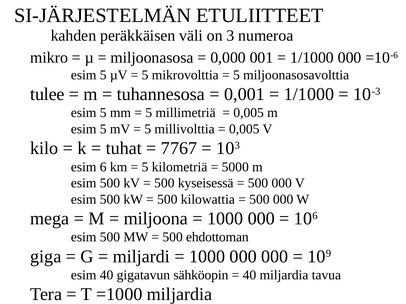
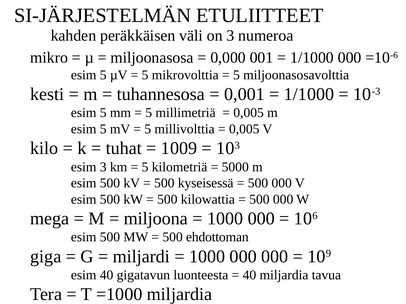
tulee: tulee -> kesti (47, 94)
7767: 7767 -> 1009 (179, 149)
esim 6: 6 -> 3 (103, 167)
sähköopin: sähköopin -> luonteesta (201, 275)
